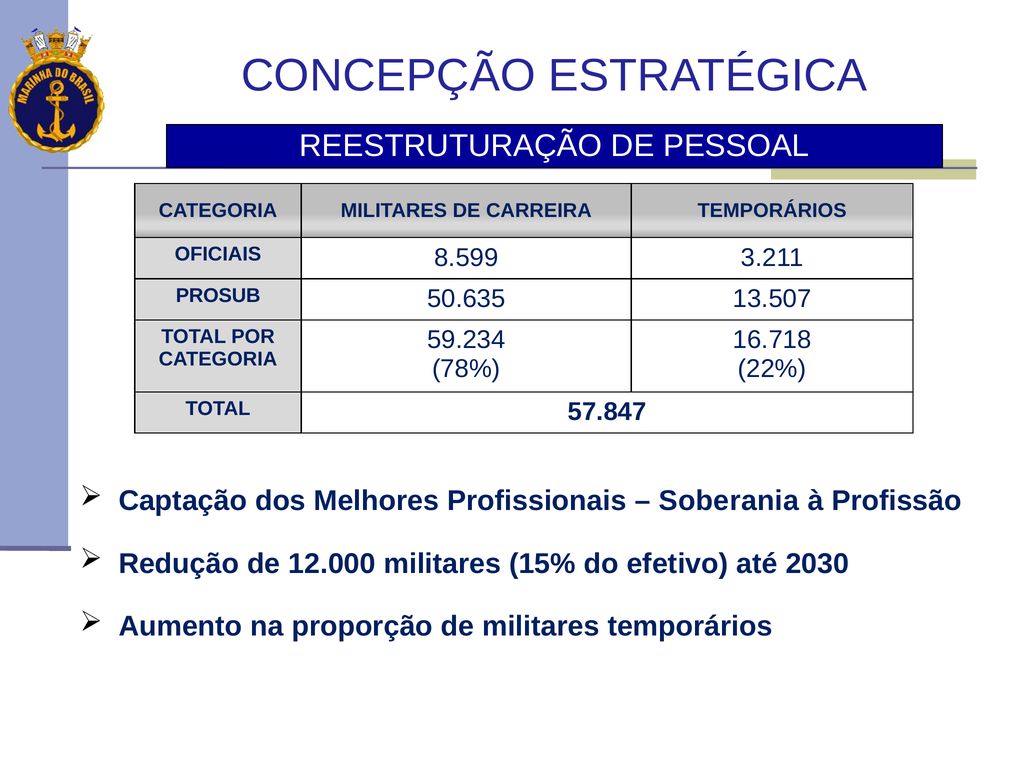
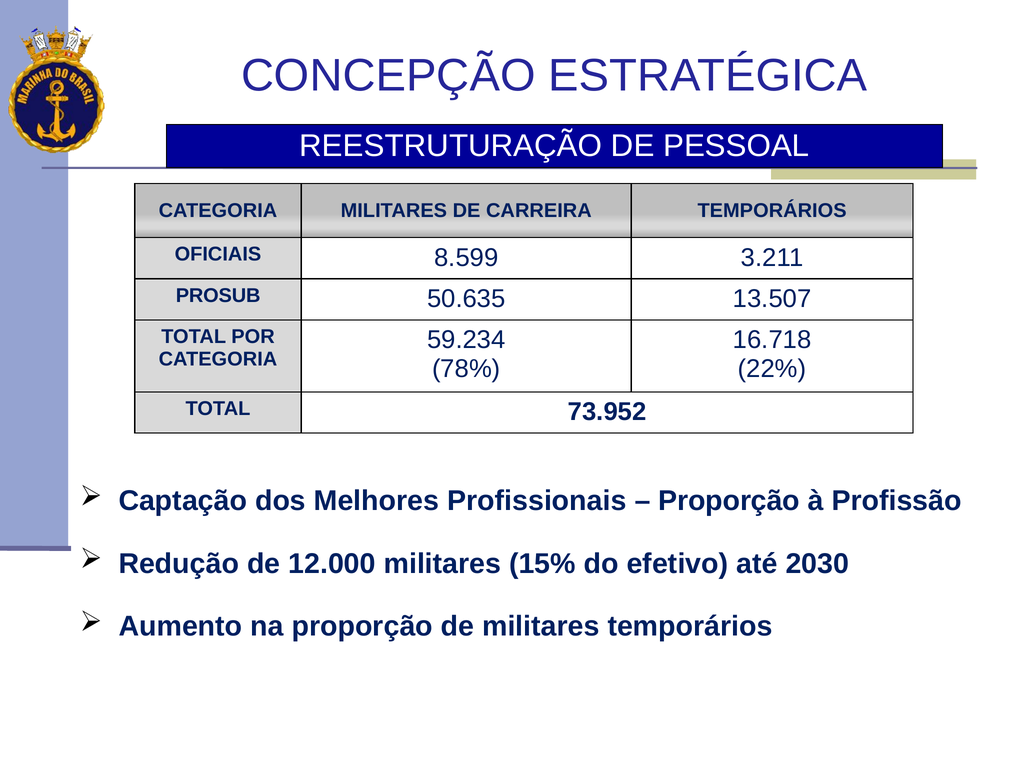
57.847: 57.847 -> 73.952 (607, 412)
Soberania: Soberania -> Proporção (729, 501)
